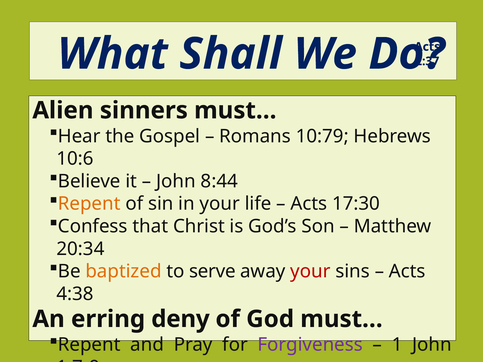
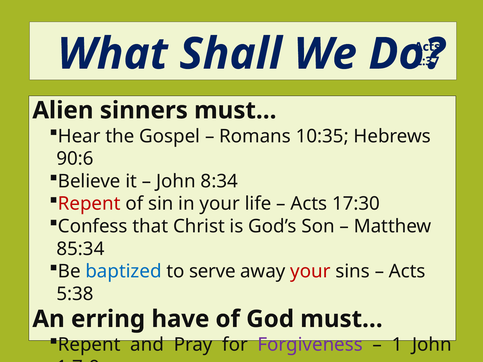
10:79: 10:79 -> 10:35 (322, 136)
10:6: 10:6 -> 90:6 (75, 159)
8:44: 8:44 -> 8:34 (219, 181)
Repent colour: orange -> red (89, 204)
20:34: 20:34 -> 85:34 (80, 249)
baptized colour: orange -> blue (124, 272)
4:38: 4:38 -> 5:38 (75, 294)
deny: deny -> have (180, 319)
